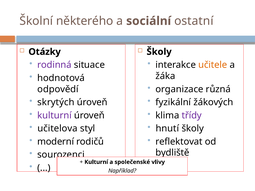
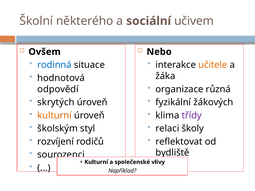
ostatní: ostatní -> učivem (194, 21)
Otázky: Otázky -> Ovšem (45, 52)
Školy: Školy -> Nebo (159, 52)
rodinná colour: purple -> blue (54, 65)
kulturní colour: purple -> orange (54, 115)
učitelova: učitelova -> školským (58, 129)
hnutí: hnutí -> relaci (167, 129)
moderní: moderní -> rozvíjení (56, 142)
